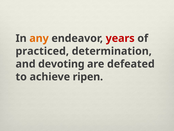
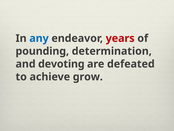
any colour: orange -> blue (39, 38)
practiced: practiced -> pounding (42, 51)
ripen: ripen -> grow (88, 77)
